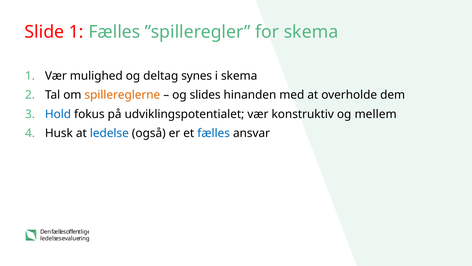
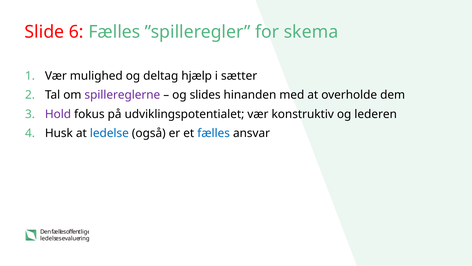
Slide 1: 1 -> 6 (76, 32)
synes: synes -> hjælp (197, 76)
i skema: skema -> sætter (239, 76)
spillereglerne colour: orange -> purple (122, 95)
Hold colour: blue -> purple (58, 114)
mellem: mellem -> lederen (376, 114)
